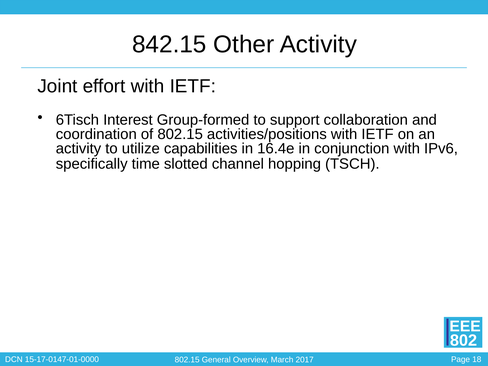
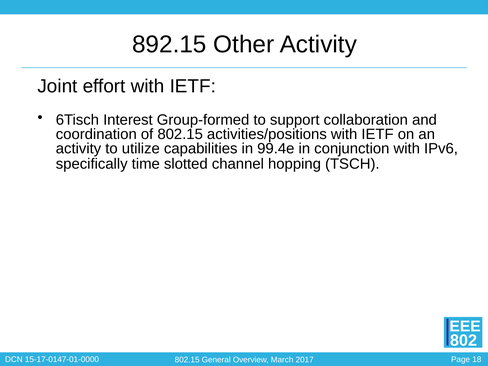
842.15: 842.15 -> 892.15 (169, 44)
16.4e: 16.4e -> 99.4e (276, 149)
